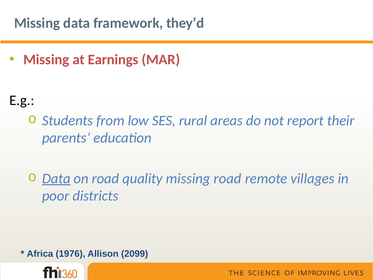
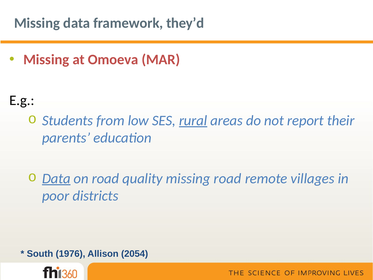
Earnings: Earnings -> Omoeva (113, 60)
rural underline: none -> present (193, 120)
Africa: Africa -> South (40, 254)
2099: 2099 -> 2054 (135, 254)
